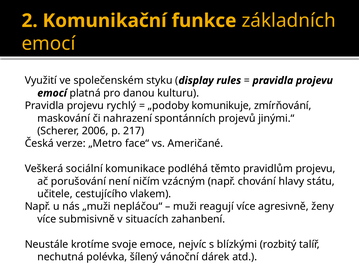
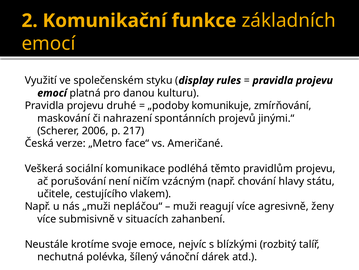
rychlý: rychlý -> druhé (121, 105)
